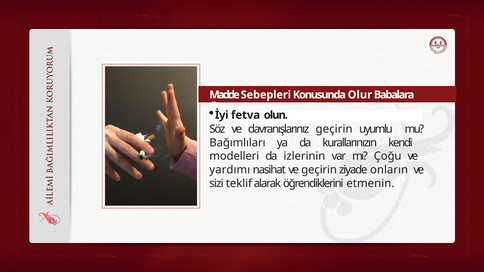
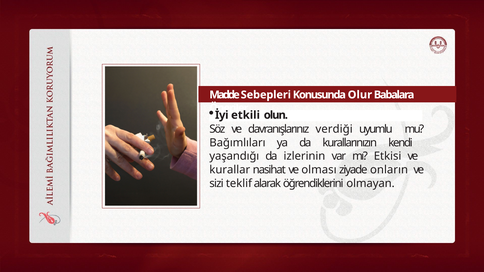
fetva: fetva -> etkili (246, 115)
davranışlarınız geçirin: geçirin -> verdiği (334, 129)
modelleri: modelleri -> yaşandığı (234, 156)
Çoğu: Çoğu -> Etkisi (388, 156)
yardımı: yardımı -> kurallar (230, 170)
ve geçirin: geçirin -> olması (319, 170)
etmenin: etmenin -> olmayan (371, 184)
